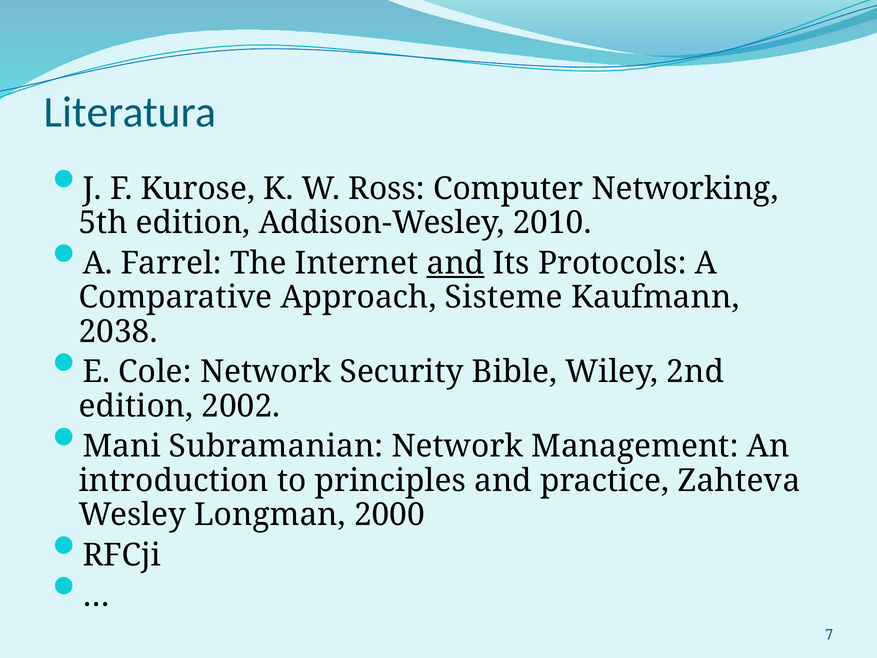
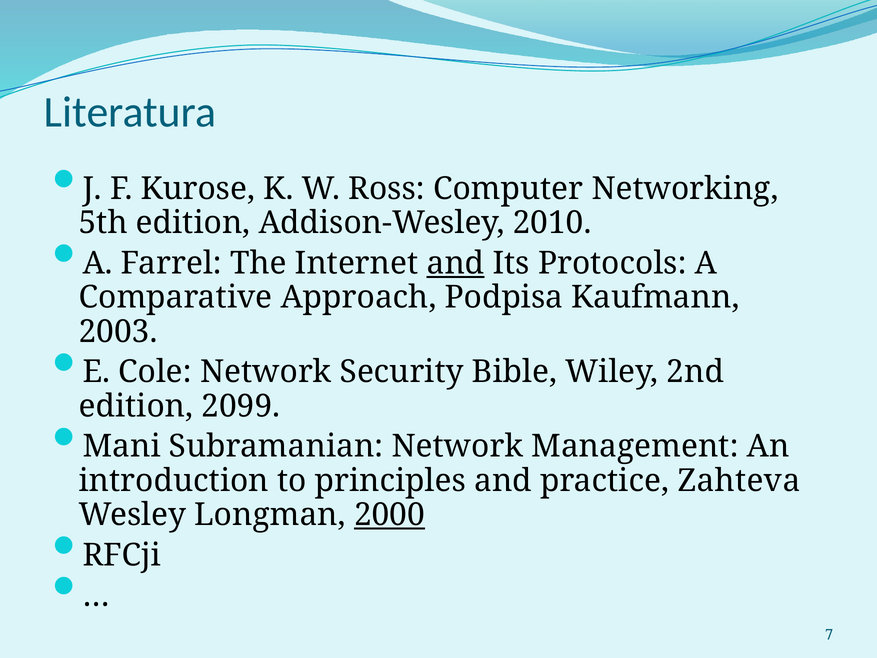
Sisteme: Sisteme -> Podpisa (504, 297)
2038: 2038 -> 2003 (118, 332)
2002: 2002 -> 2099 (241, 406)
2000 underline: none -> present (389, 515)
